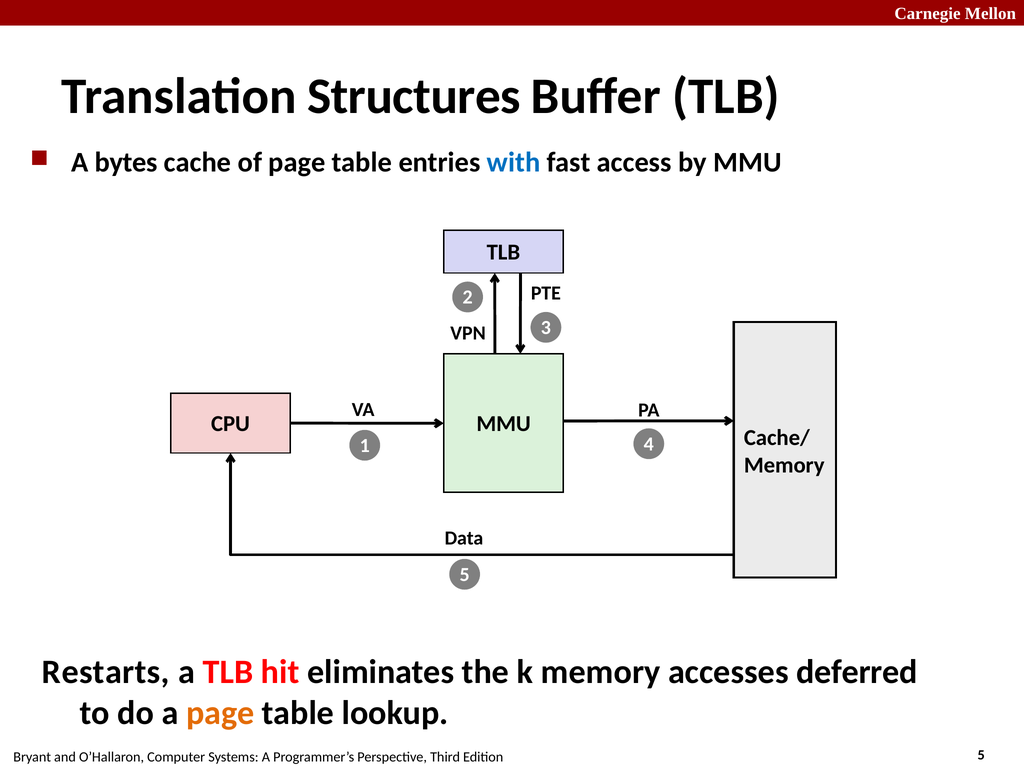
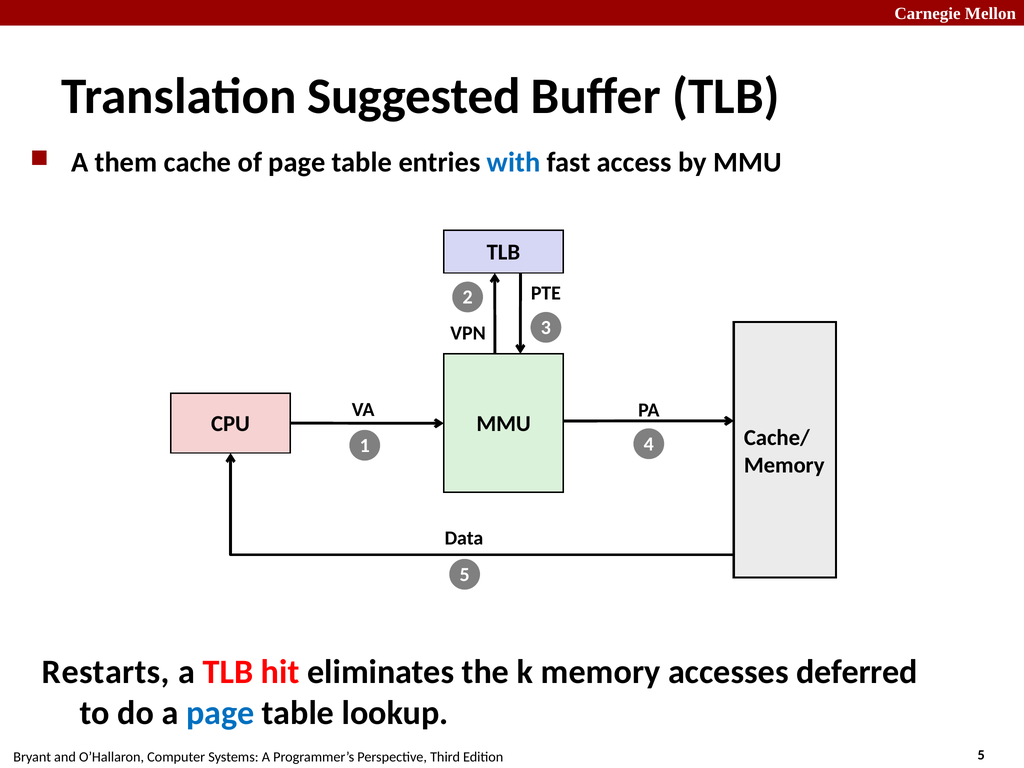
Structures: Structures -> Suggested (414, 96)
bytes: bytes -> them (126, 162)
page colour: orange -> blue (220, 713)
